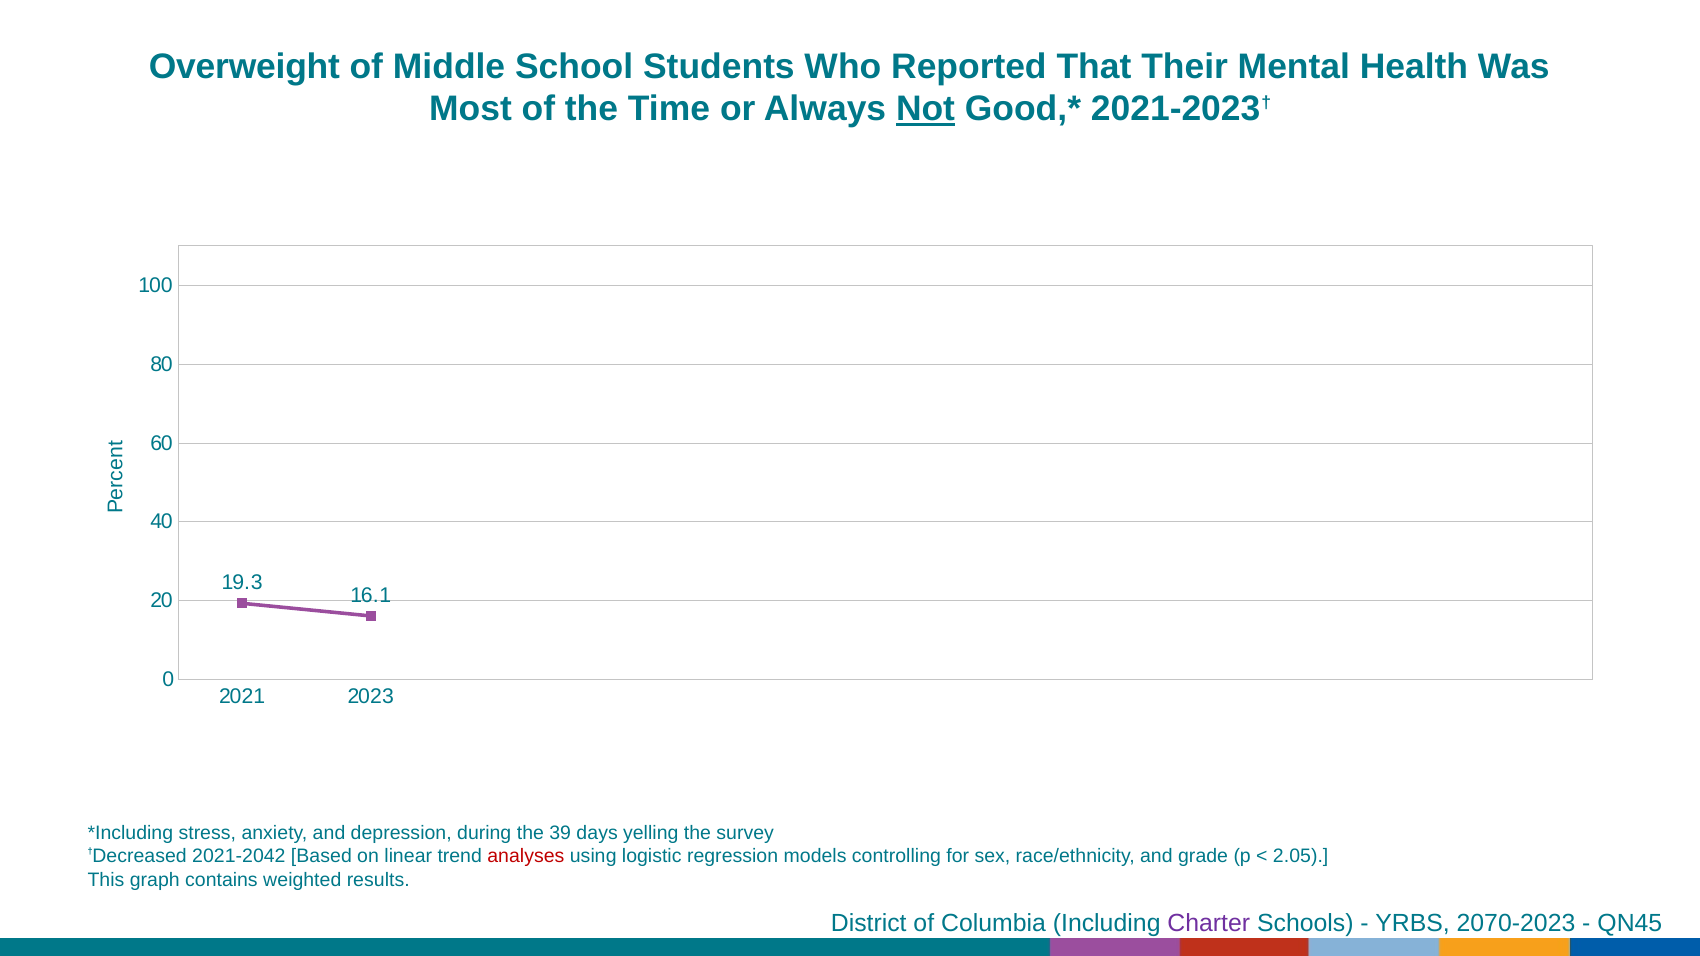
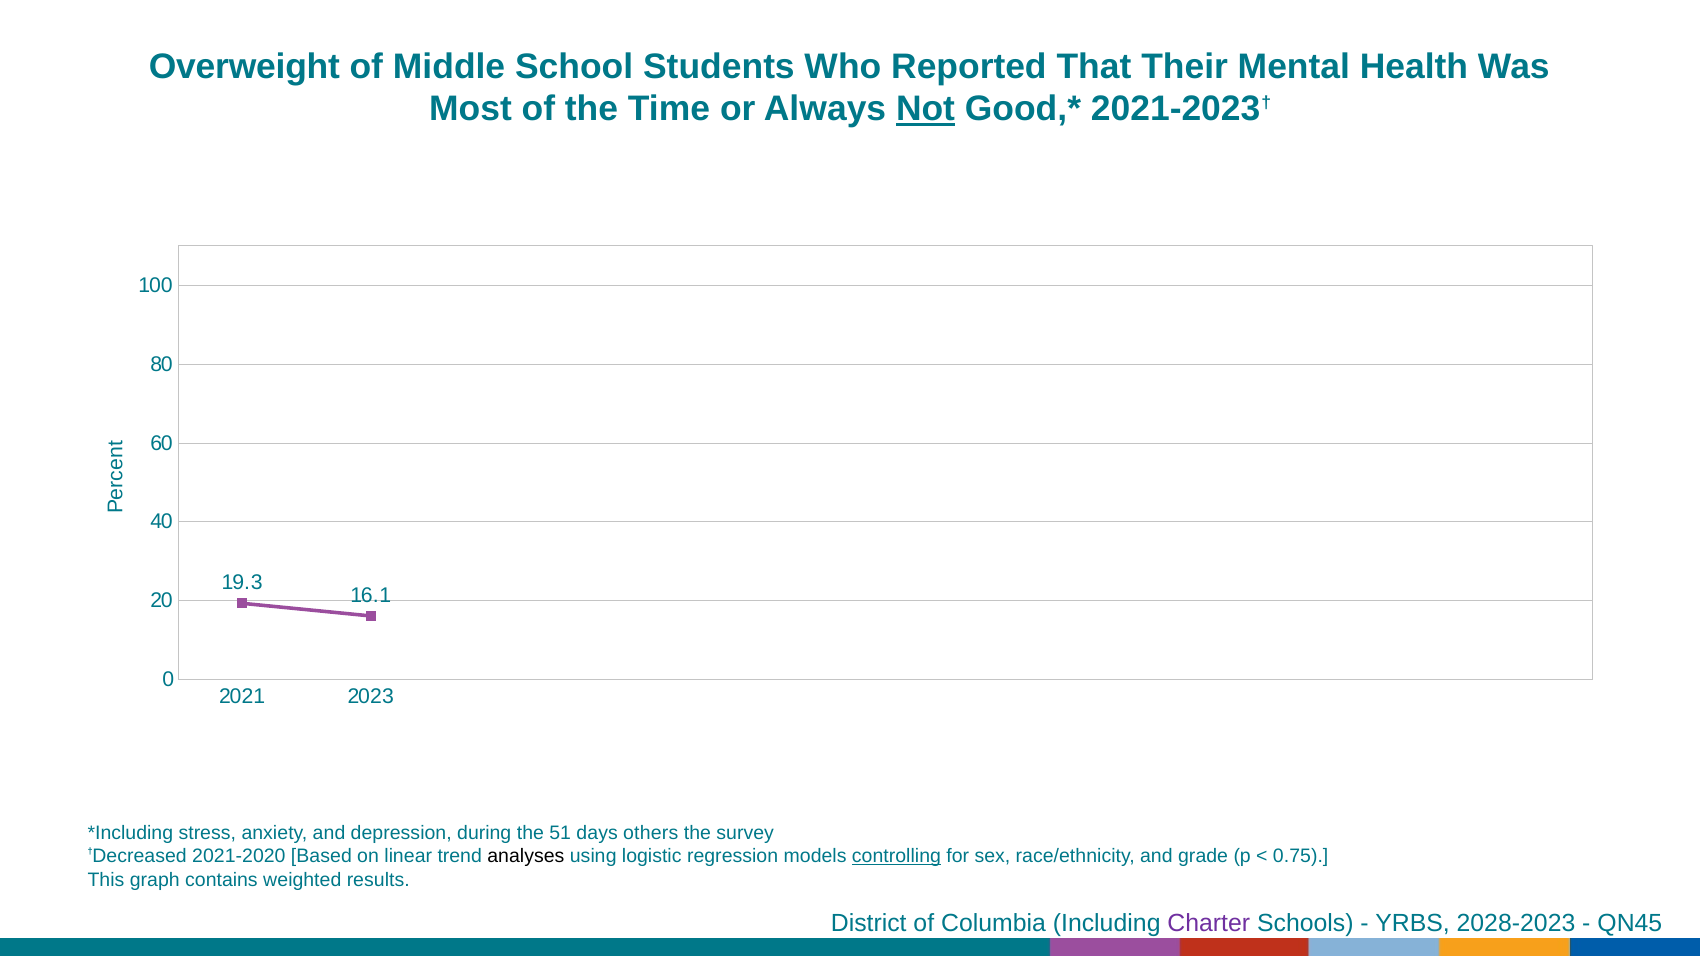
39: 39 -> 51 (560, 833)
yelling: yelling -> others (651, 833)
2021-2042: 2021-2042 -> 2021-2020 (239, 857)
analyses colour: red -> black (526, 857)
controlling underline: none -> present (896, 857)
2.05: 2.05 -> 0.75 (1301, 857)
2070-2023: 2070-2023 -> 2028-2023 (1516, 923)
